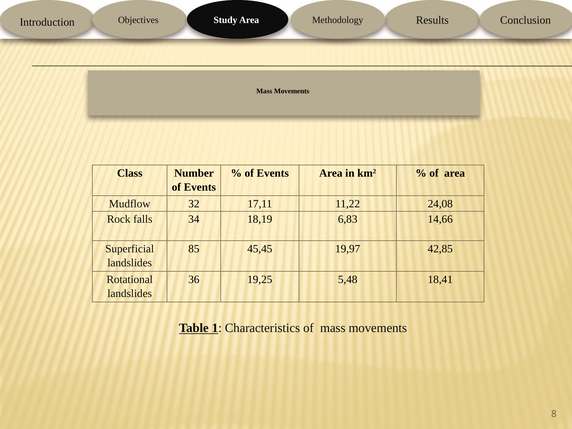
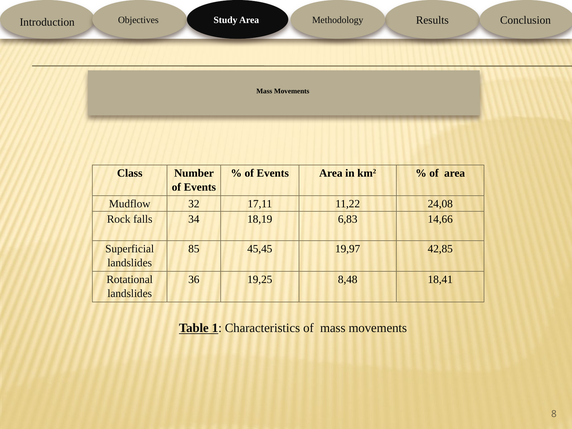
5,48: 5,48 -> 8,48 (348, 279)
